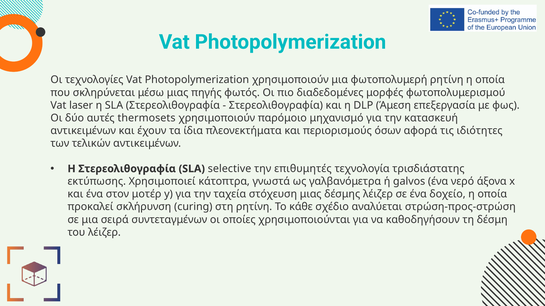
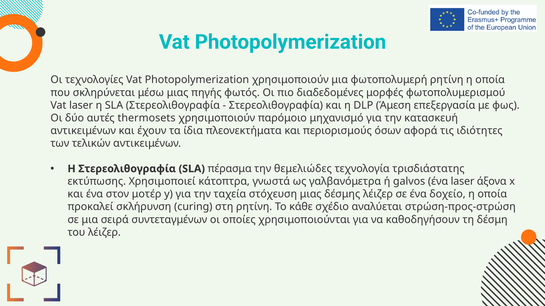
selective: selective -> πέρασμα (230, 169)
επιθυμητές: επιθυμητές -> θεμελιώδες (303, 169)
ένα νερό: νερό -> laser (463, 182)
